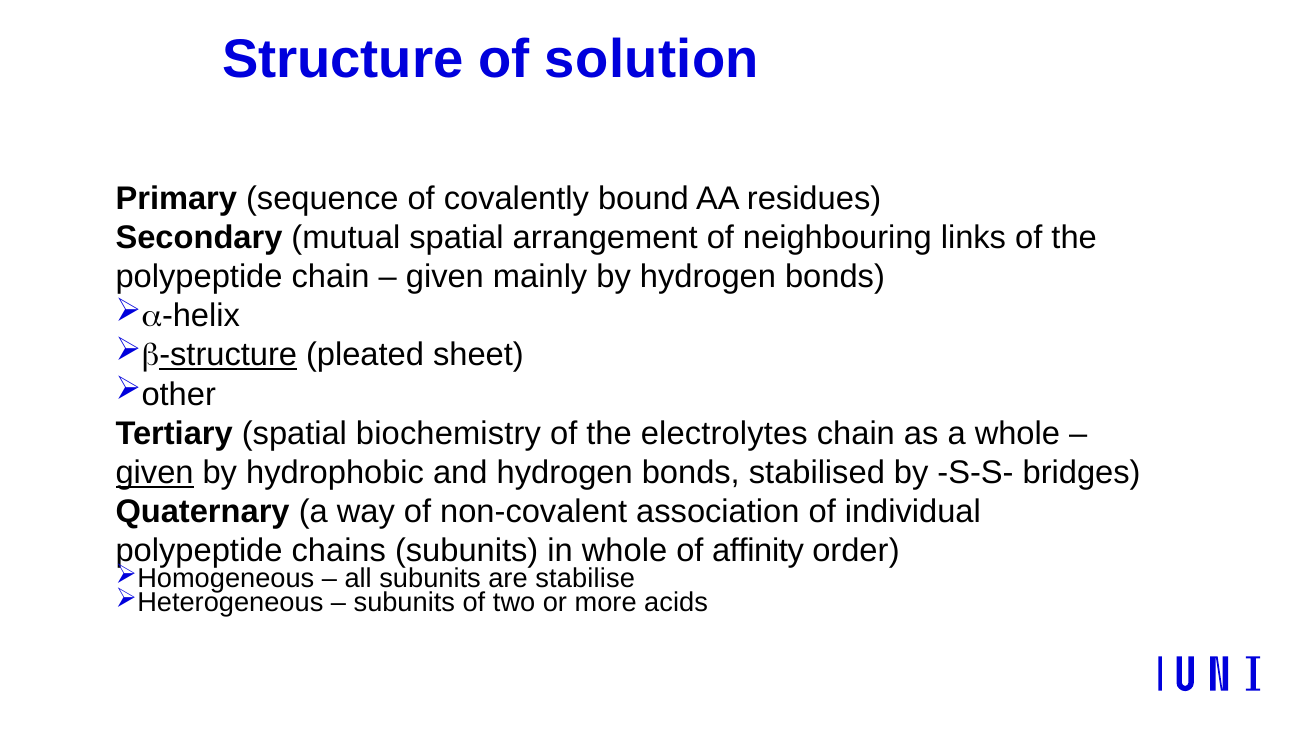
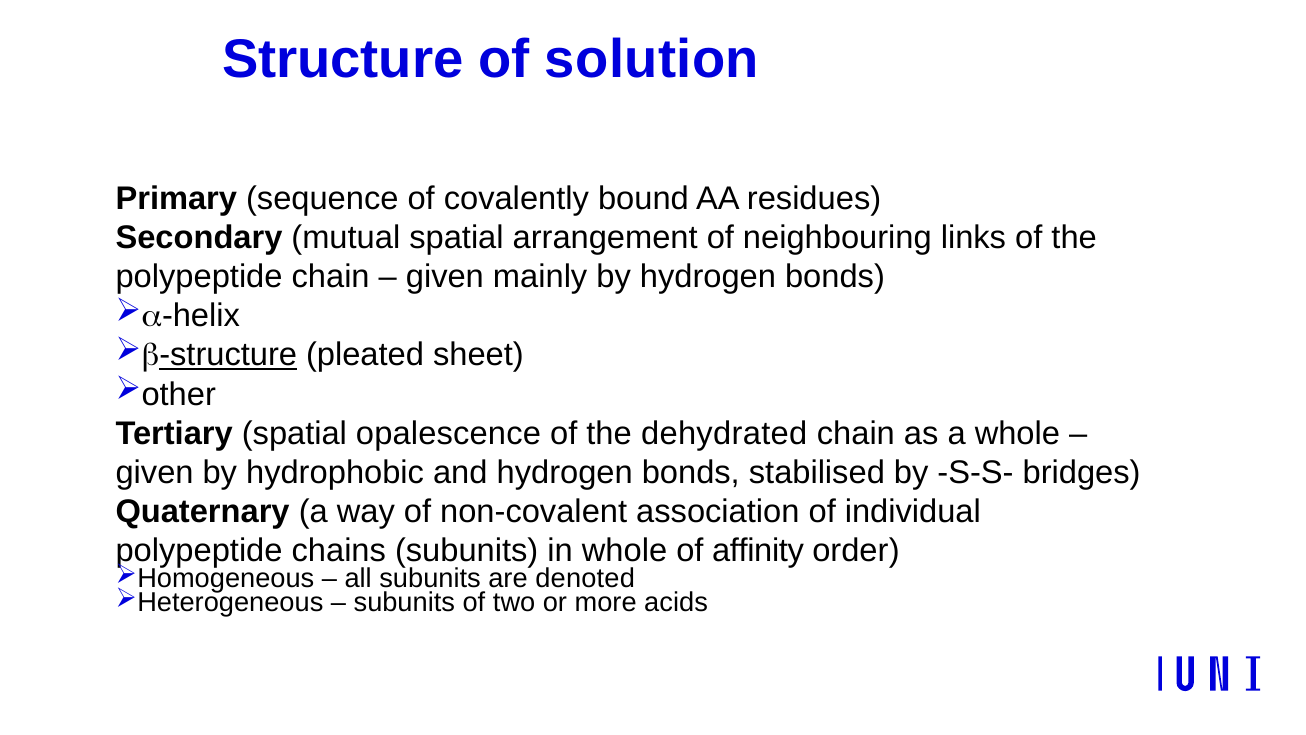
biochemistry: biochemistry -> opalescence (448, 433)
electrolytes: electrolytes -> dehydrated (724, 433)
given underline: present -> none (155, 472)
stabilise: stabilise -> denoted (585, 578)
